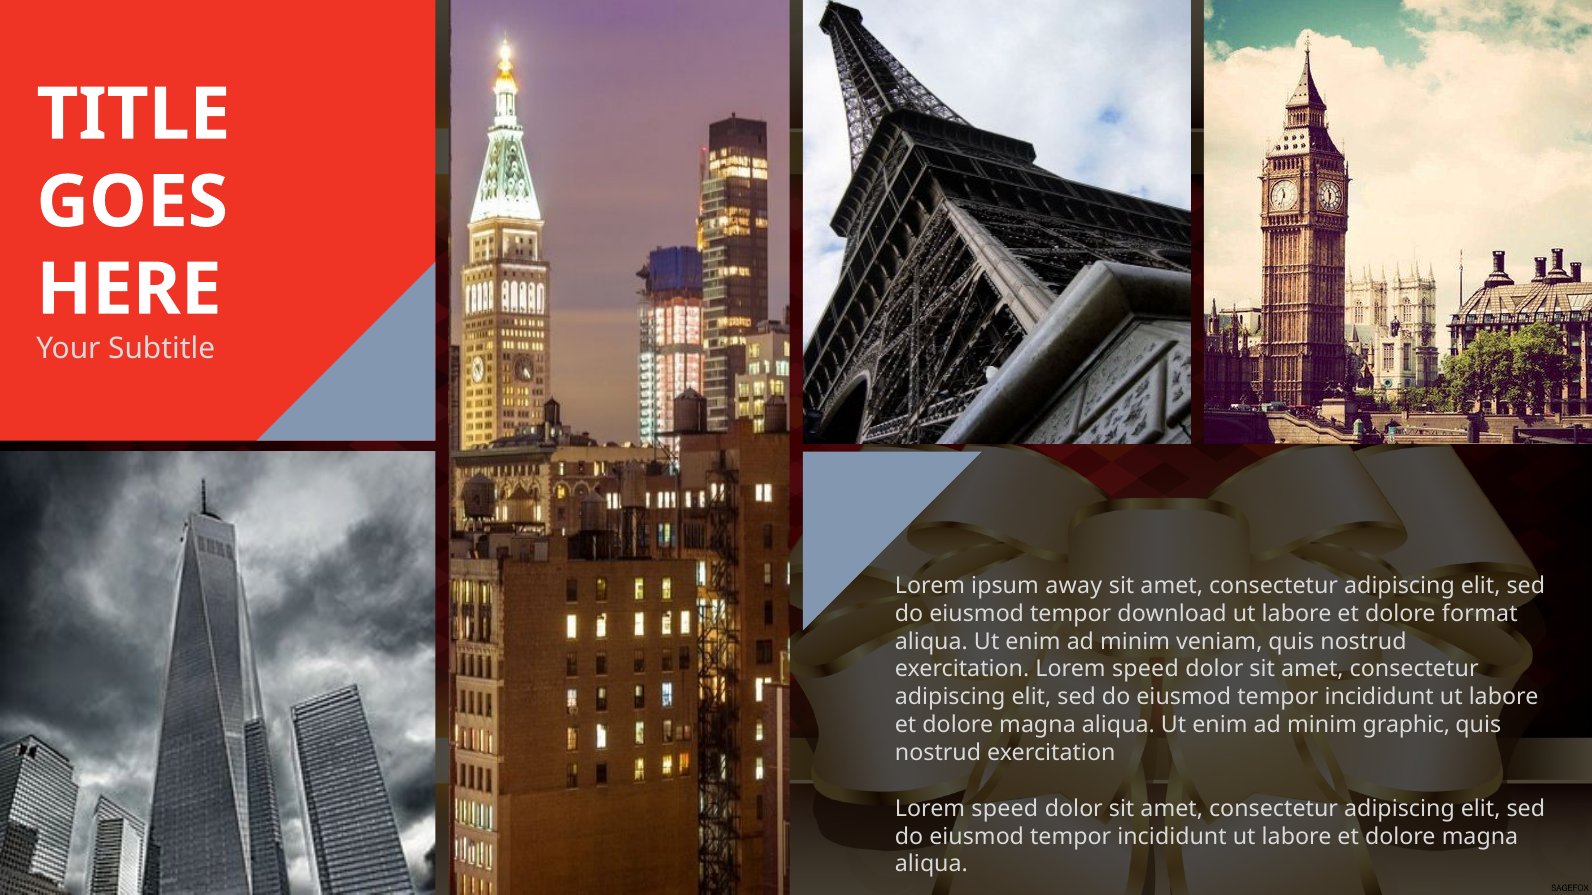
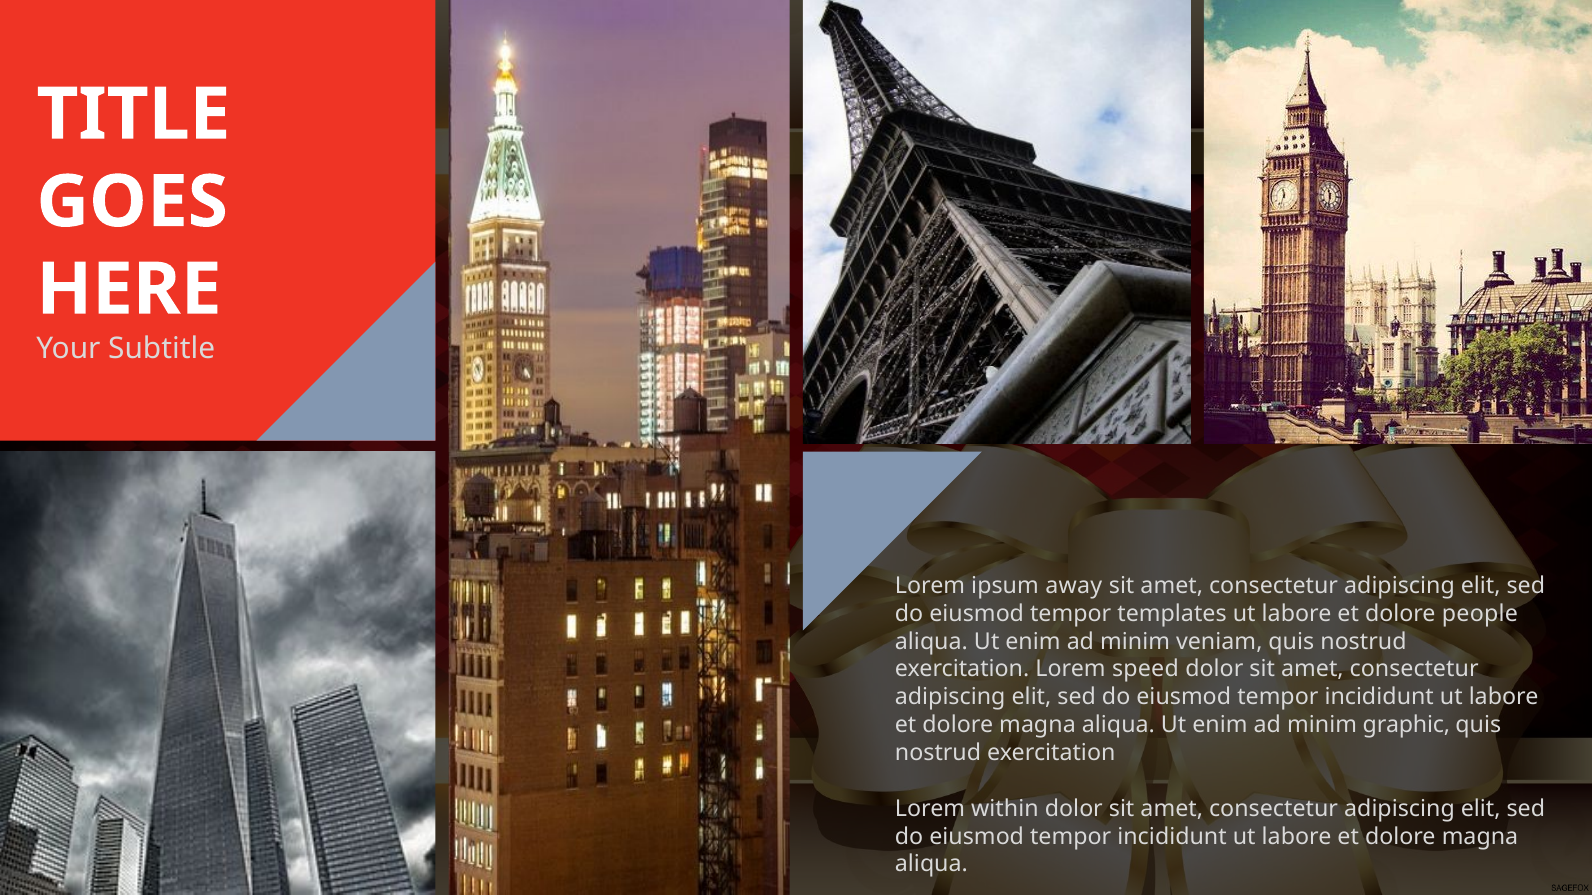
download: download -> templates (1172, 614)
format: format -> people (1480, 614)
speed: speed -> within (1005, 809)
